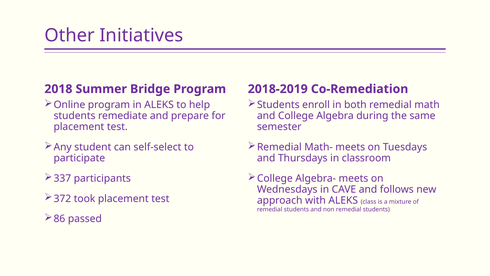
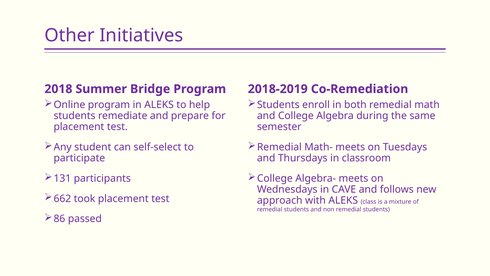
337: 337 -> 131 (62, 178)
372: 372 -> 662 (62, 198)
